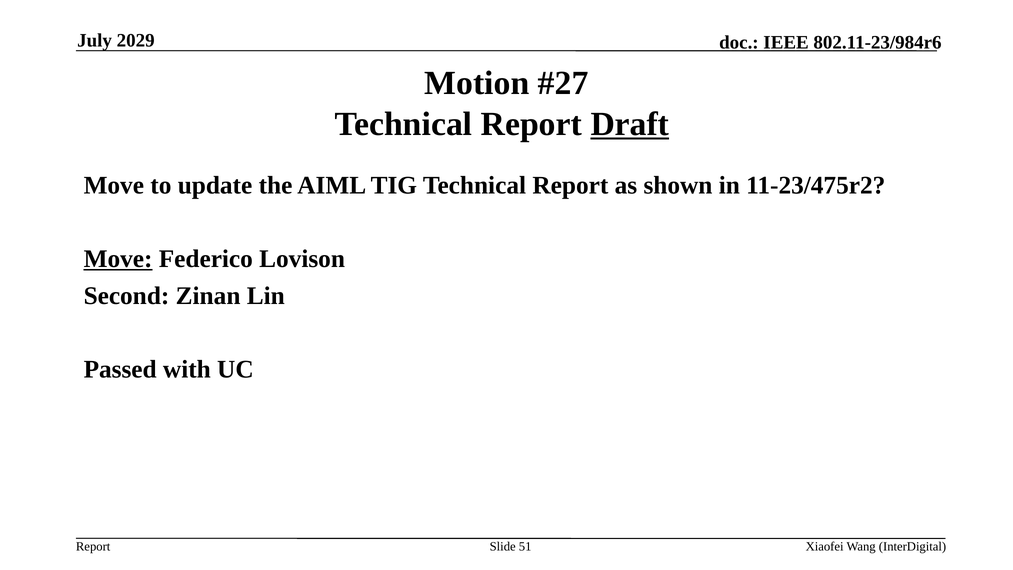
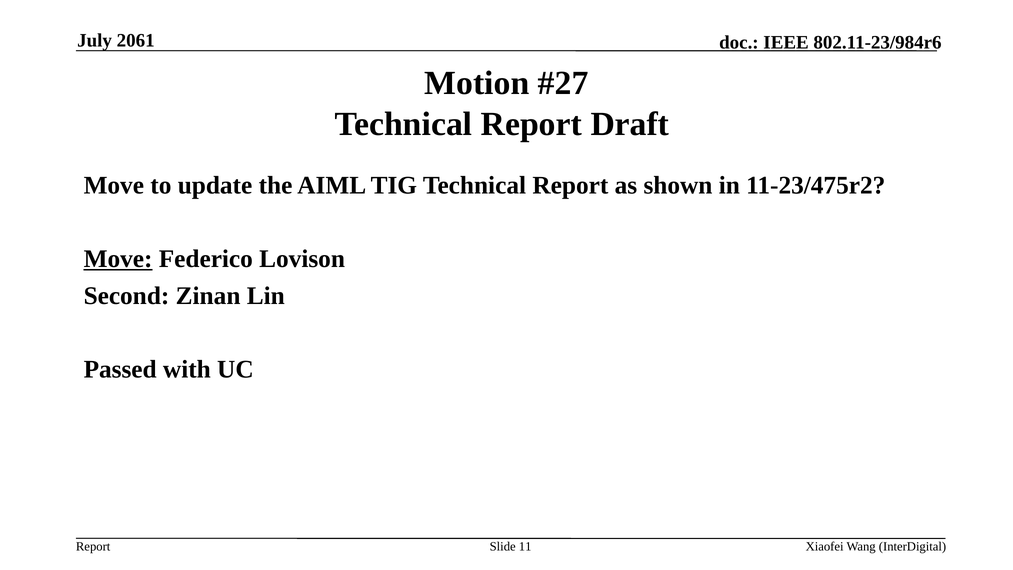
2029: 2029 -> 2061 (136, 40)
Draft underline: present -> none (630, 124)
51: 51 -> 11 (525, 546)
